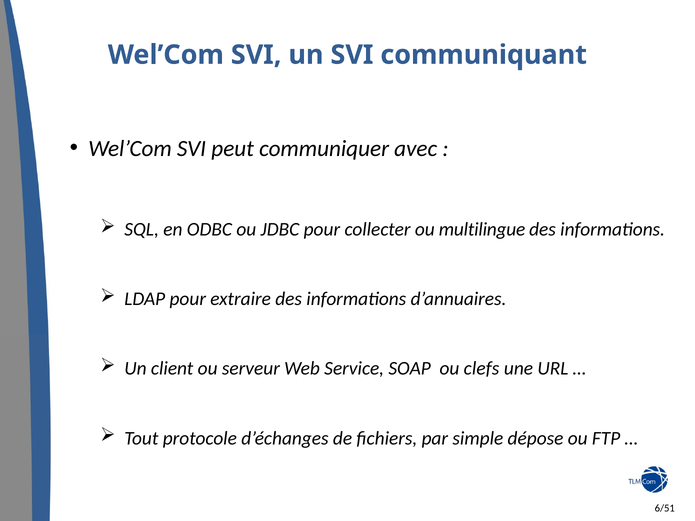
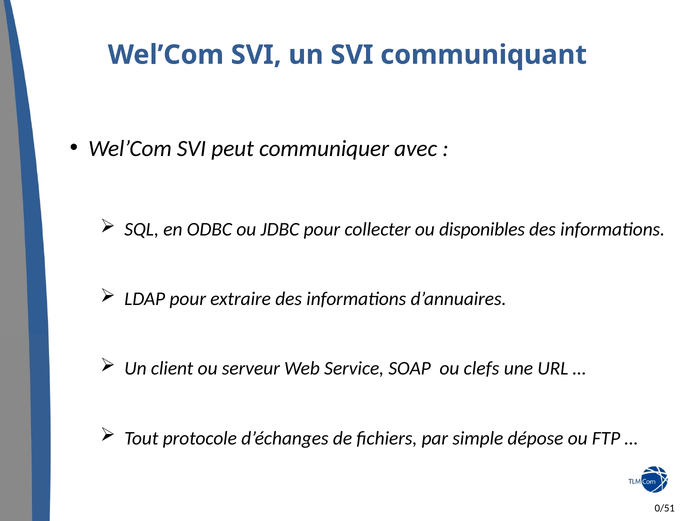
multilingue: multilingue -> disponibles (482, 230)
6/51: 6/51 -> 0/51 (665, 508)
